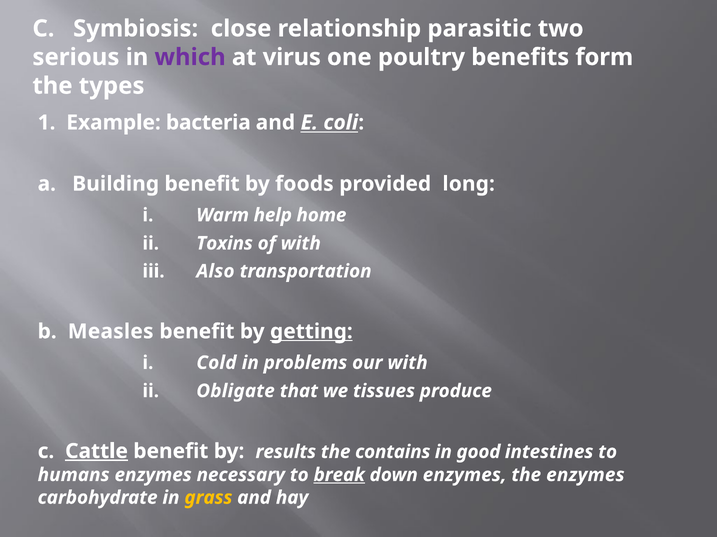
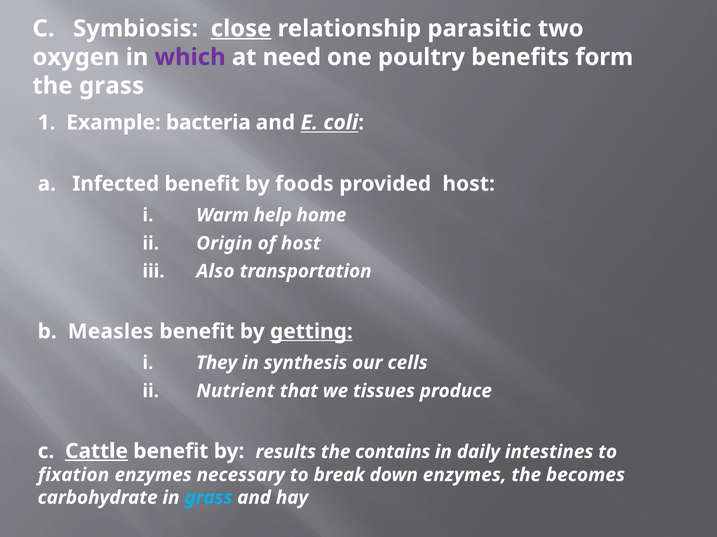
close underline: none -> present (241, 29)
serious: serious -> oxygen (76, 57)
virus: virus -> need (292, 57)
the types: types -> grass (112, 86)
Building: Building -> Infected (116, 184)
provided long: long -> host (469, 184)
Toxins: Toxins -> Origin (224, 244)
of with: with -> host (301, 244)
Cold: Cold -> They (217, 363)
problems: problems -> synthesis (305, 363)
our with: with -> cells (408, 363)
Obligate: Obligate -> Nutrient (236, 391)
good: good -> daily (478, 452)
humans: humans -> fixation (74, 476)
break underline: present -> none (339, 476)
the enzymes: enzymes -> becomes (585, 476)
grass colour: yellow -> light blue (208, 498)
